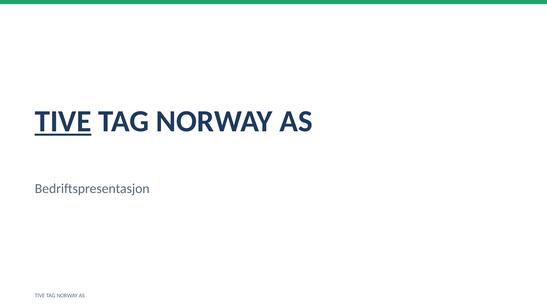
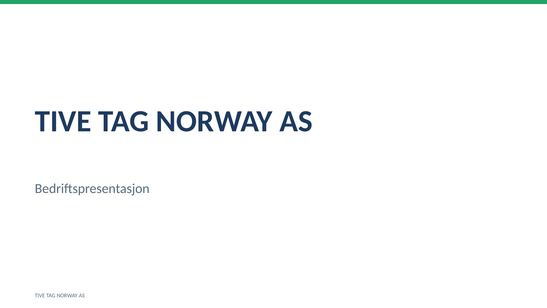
TIVE underline: present -> none (63, 121)
